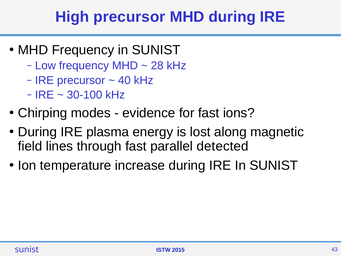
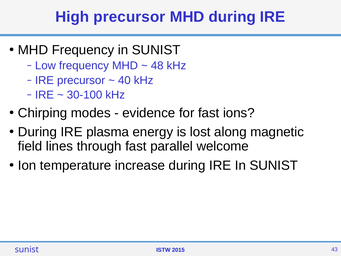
28: 28 -> 48 (157, 66)
detected: detected -> welcome (223, 146)
